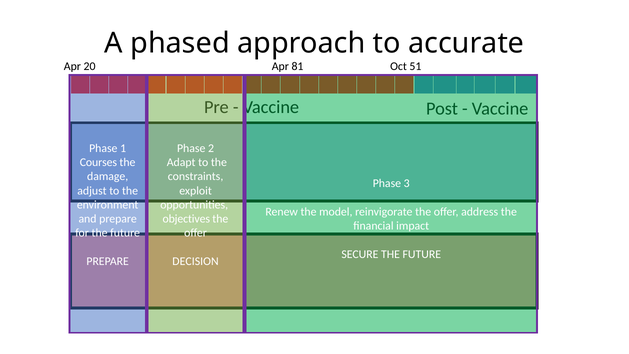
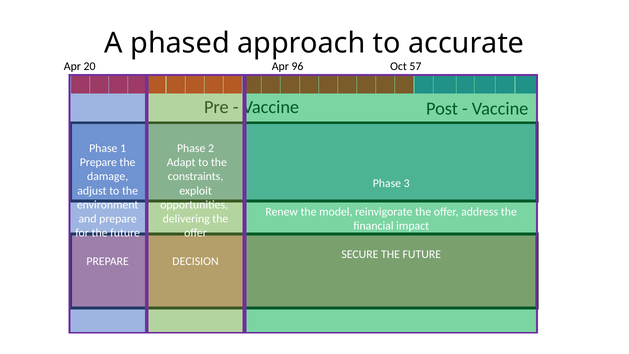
81: 81 -> 96 (297, 66)
51: 51 -> 57 (415, 66)
Courses: Courses -> Prepare (98, 162)
objectives: objectives -> delivering (186, 219)
